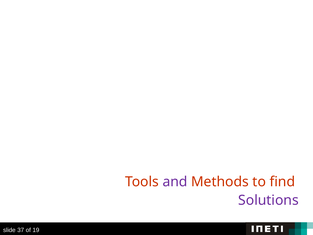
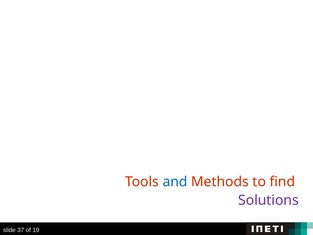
and colour: purple -> blue (175, 182)
